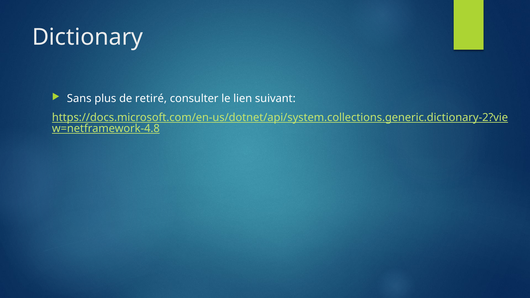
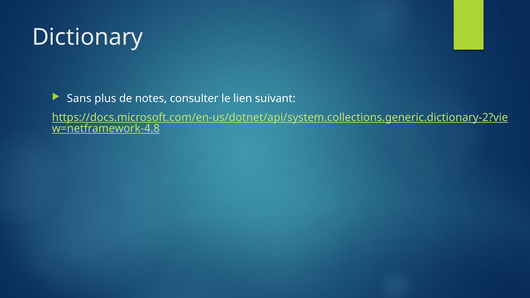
retiré: retiré -> notes (151, 99)
